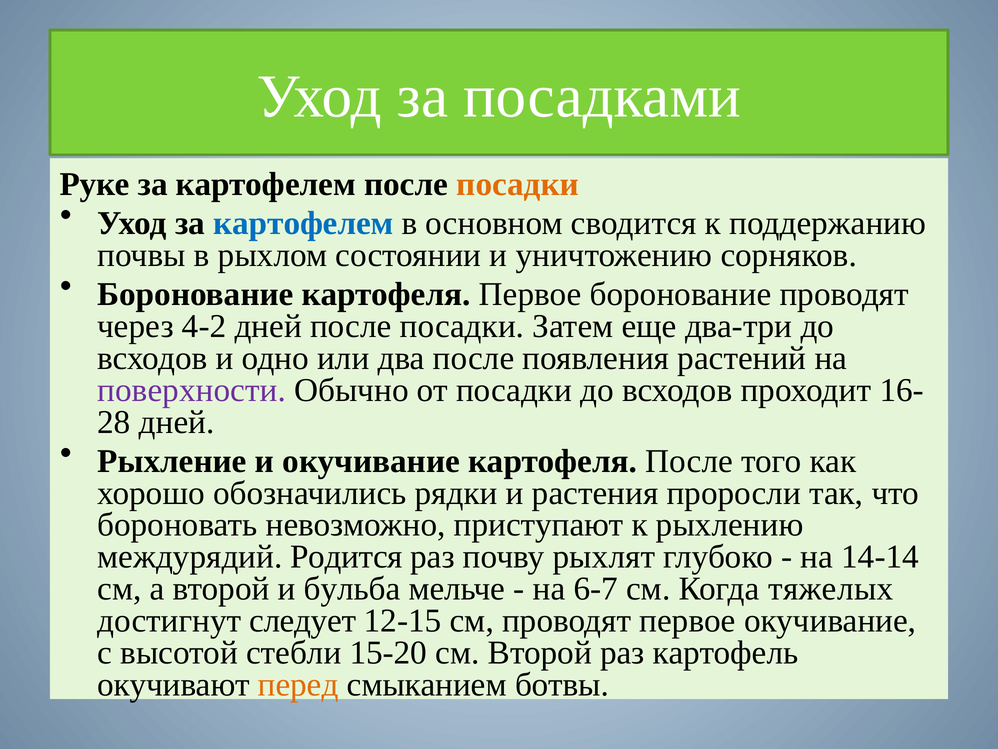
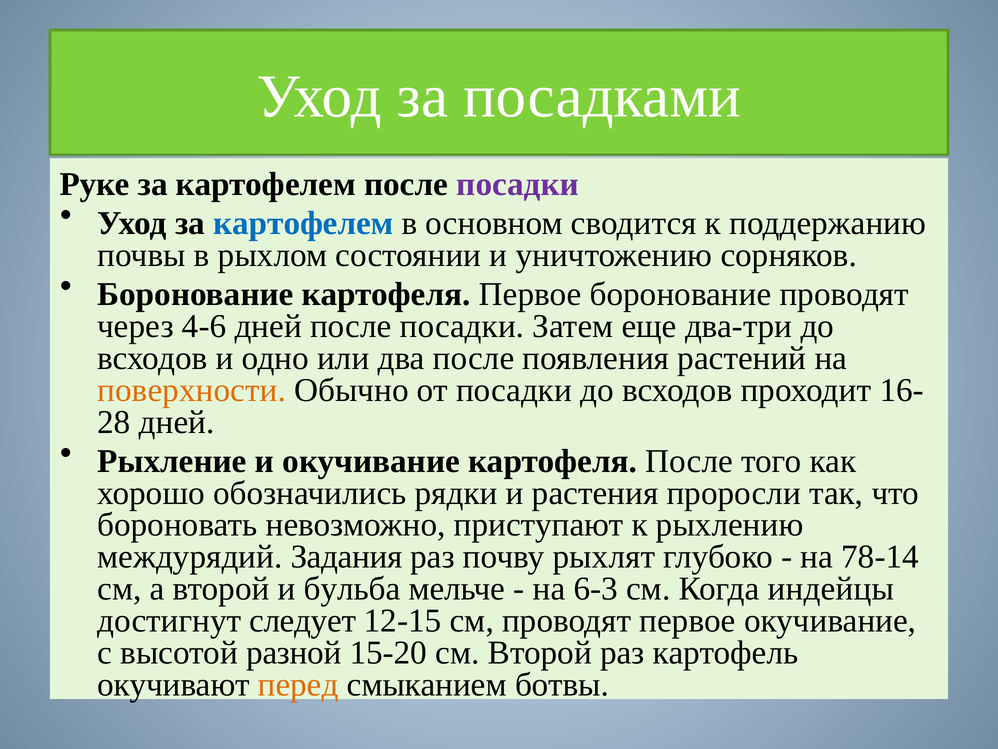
посадки colour: orange -> purple (518, 184)
4-2: 4-2 -> 4-6 (204, 326)
поверхности colour: purple -> orange (192, 390)
Родится: Родится -> Задания (346, 557)
14-14: 14-14 -> 78-14 (880, 557)
6-7: 6-7 -> 6-3 (596, 589)
тяжелых: тяжелых -> индейцы (831, 589)
стебли: стебли -> разной (294, 652)
